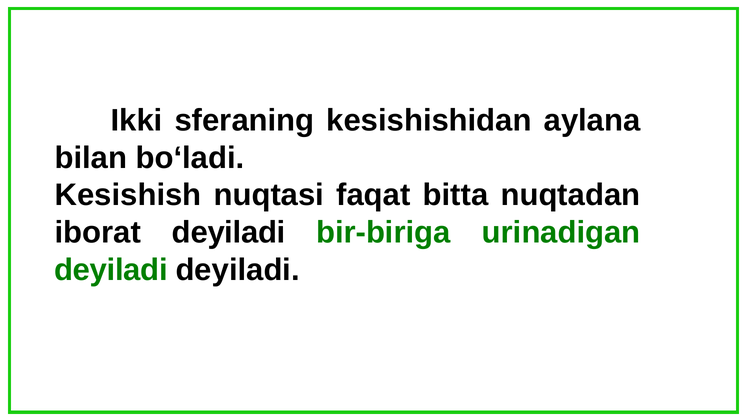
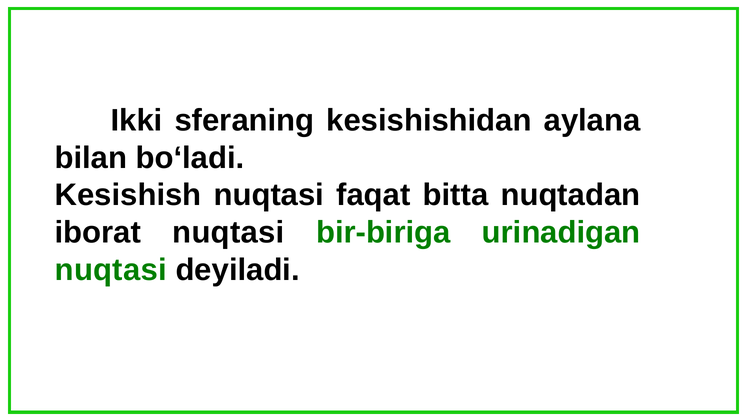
iborat deyiladi: deyiladi -> nuqtasi (228, 232)
deyiladi: deyiladi -> nuqtasi (111, 270)
